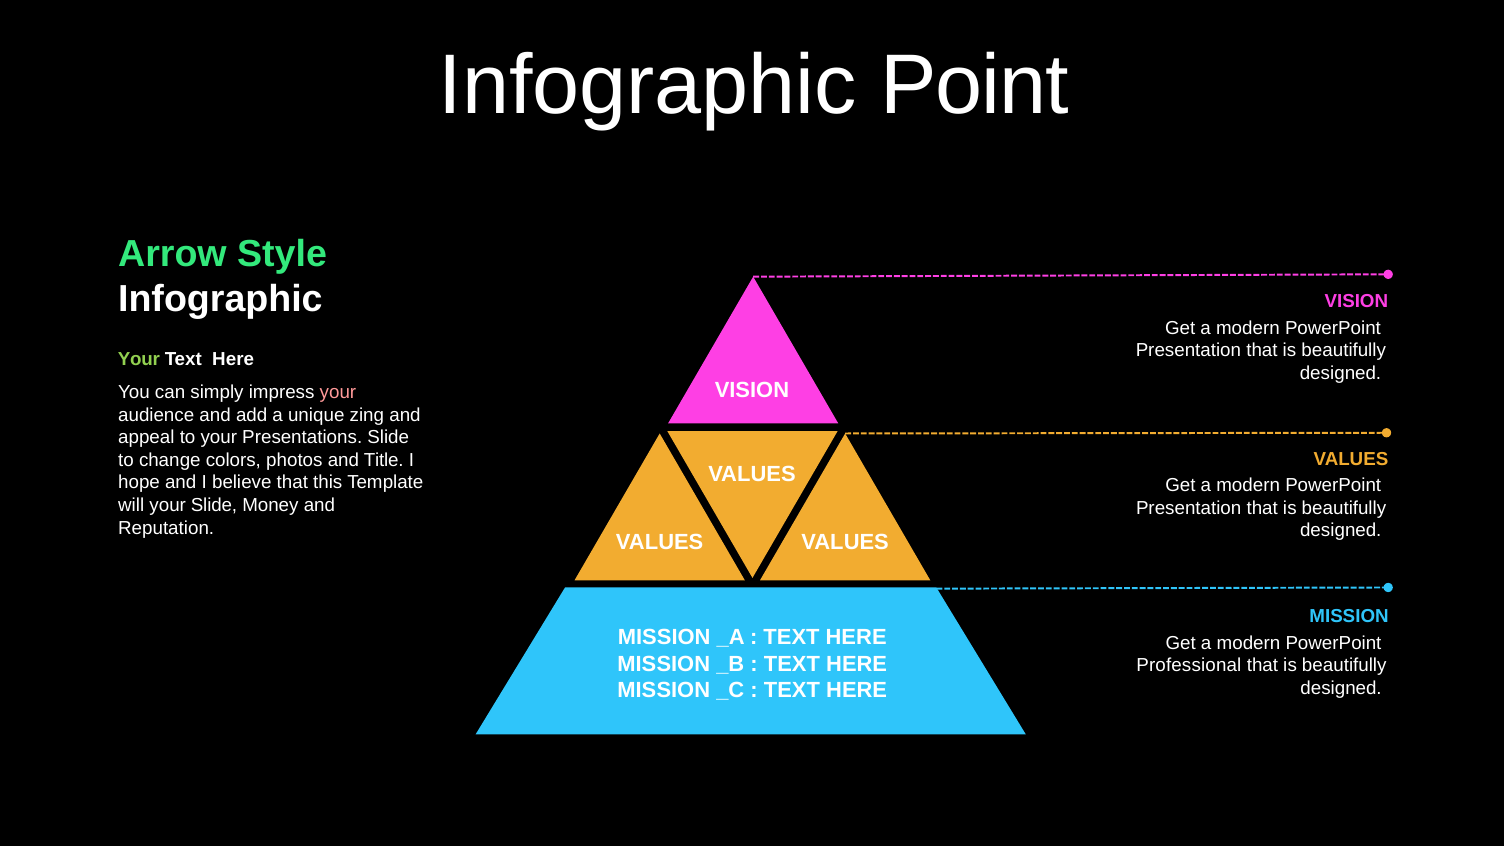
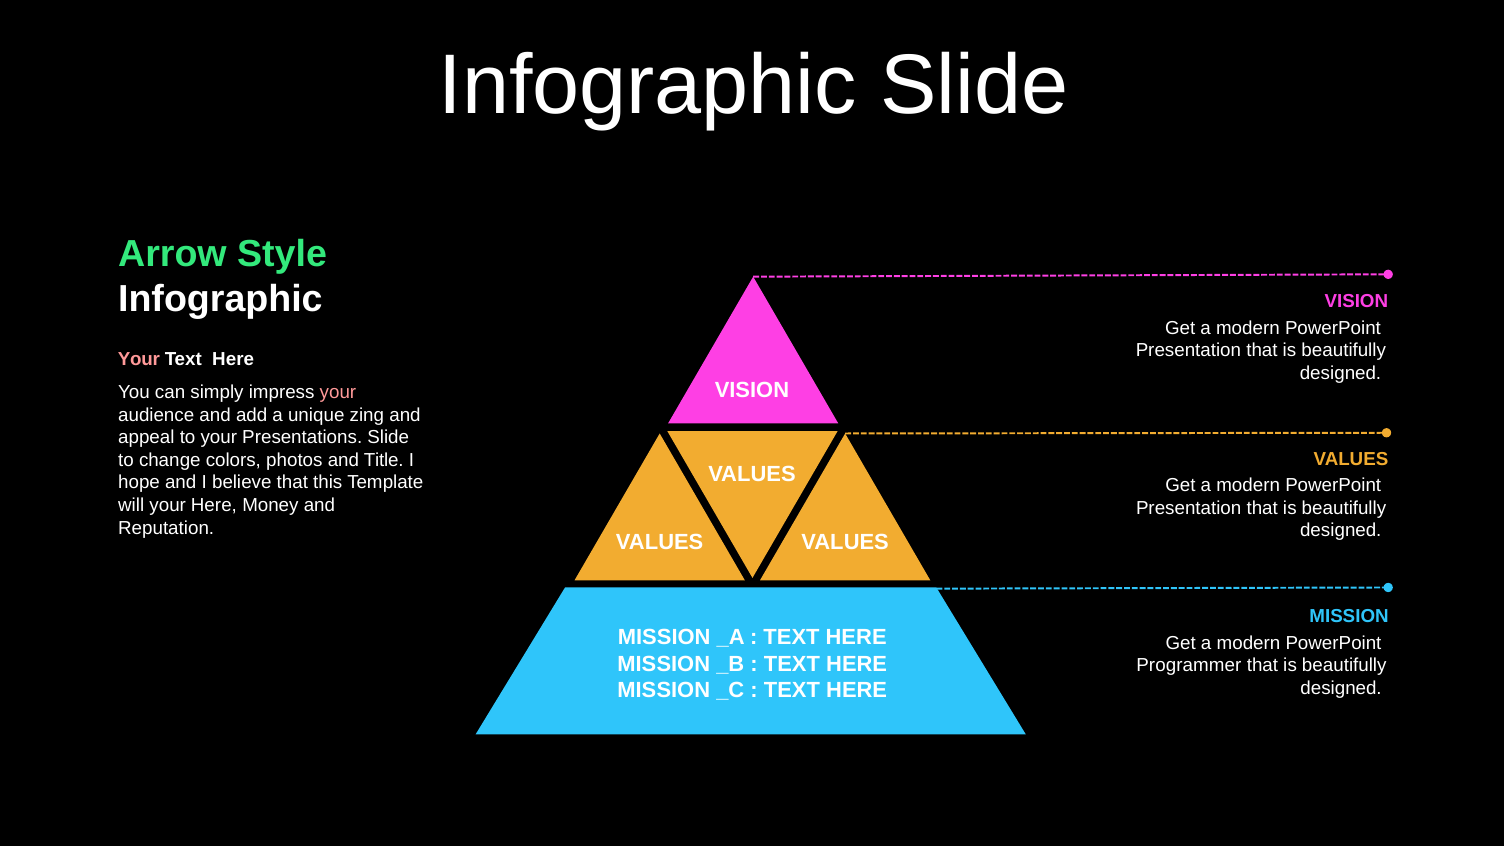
Infographic Point: Point -> Slide (974, 86)
Your colour: light green -> pink (139, 360)
your Slide: Slide -> Here (214, 505)
Professional: Professional -> Programmer (1189, 665)
